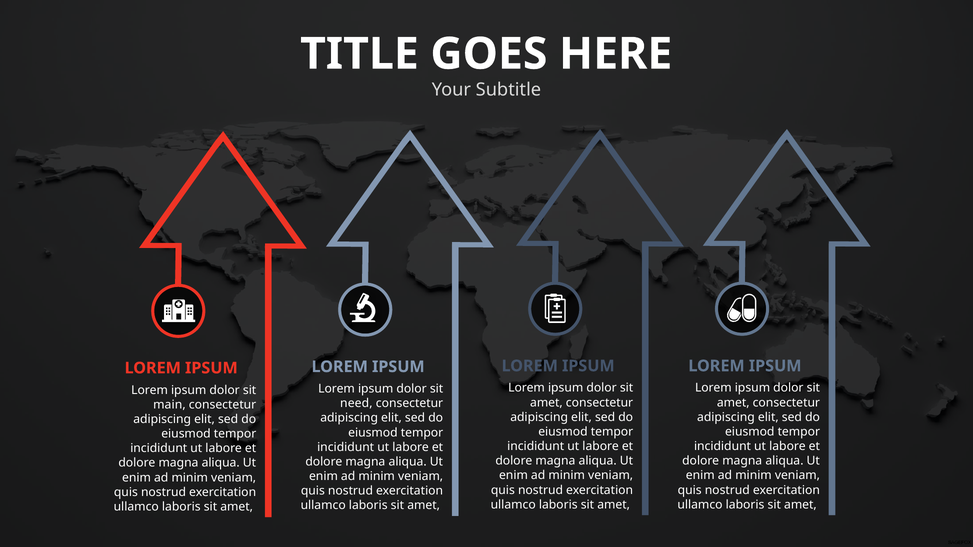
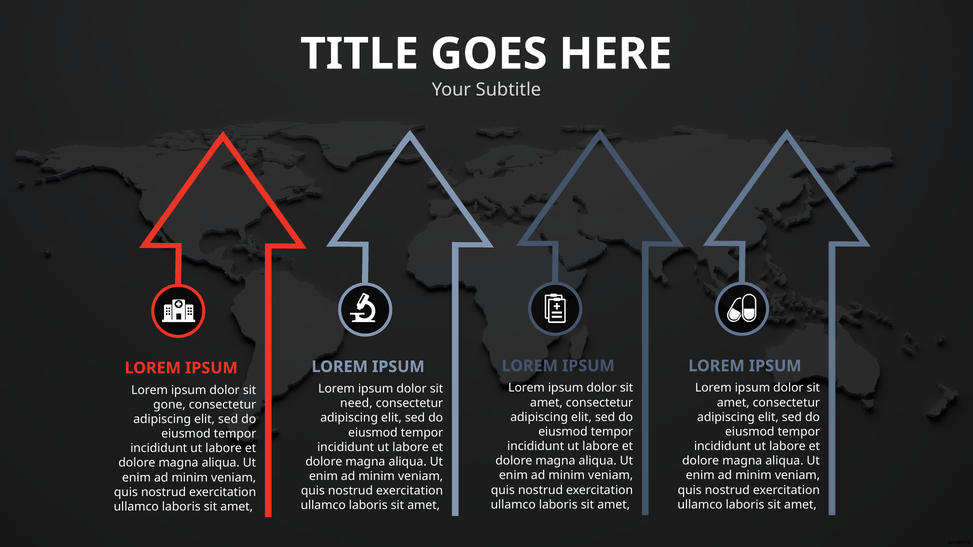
main: main -> gone (169, 405)
